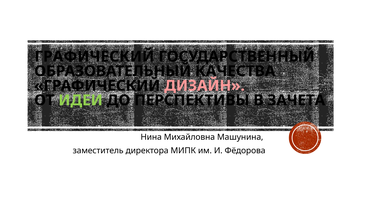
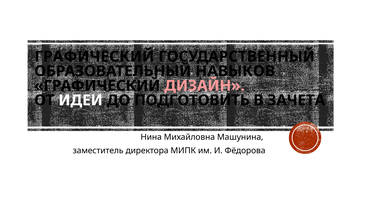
КАЧЕСТВА: КАЧЕСТВА -> НАВЫКОВ (235, 71)
ИДЕИ colour: light green -> white (81, 100)
ПЕРСПЕКТИВЫ: ПЕРСПЕКТИВЫ -> ПОДГОТОВИТЬ (192, 100)
